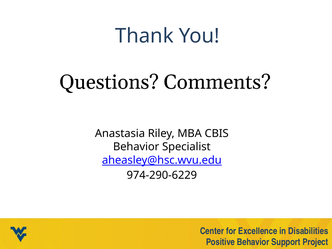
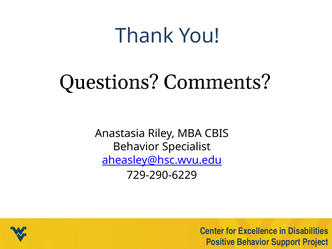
974-290-6229: 974-290-6229 -> 729-290-6229 (162, 175)
